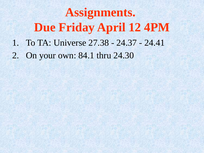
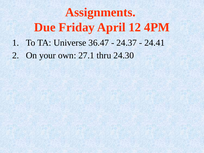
27.38: 27.38 -> 36.47 (99, 43)
84.1: 84.1 -> 27.1 (86, 55)
